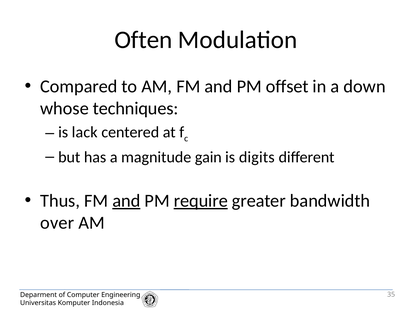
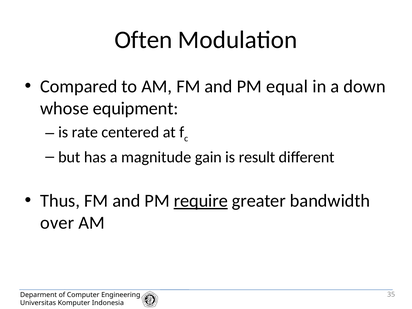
offset: offset -> equal (287, 86)
techniques: techniques -> equipment (136, 108)
lack: lack -> rate (85, 132)
digits: digits -> result (257, 157)
and underline: present -> none (126, 201)
